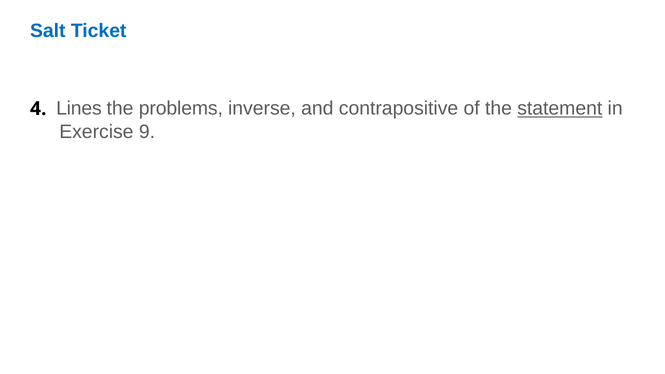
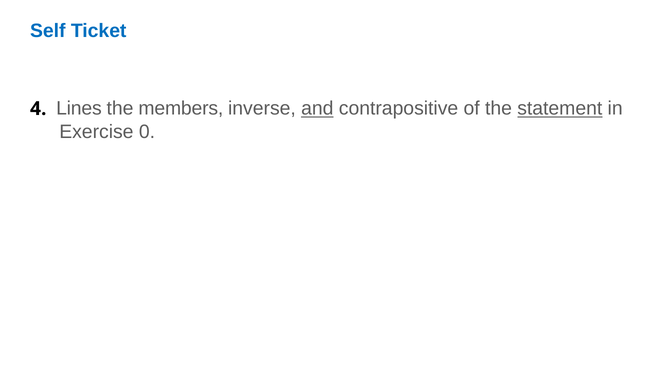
Salt: Salt -> Self (48, 31)
problems: problems -> members (181, 109)
and underline: none -> present (317, 109)
9: 9 -> 0 (147, 132)
